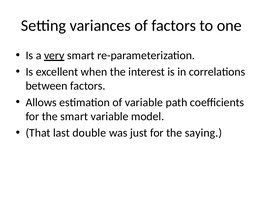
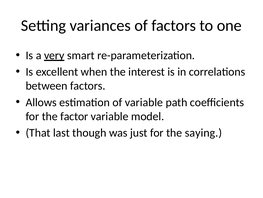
the smart: smart -> factor (74, 116)
double: double -> though (89, 132)
